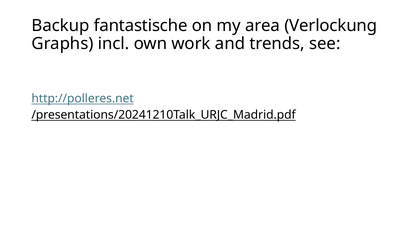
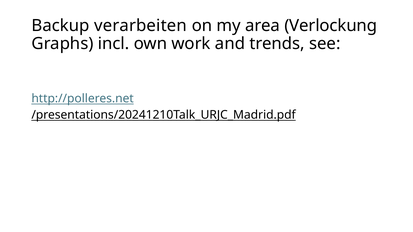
fantastische: fantastische -> verarbeiten (140, 26)
